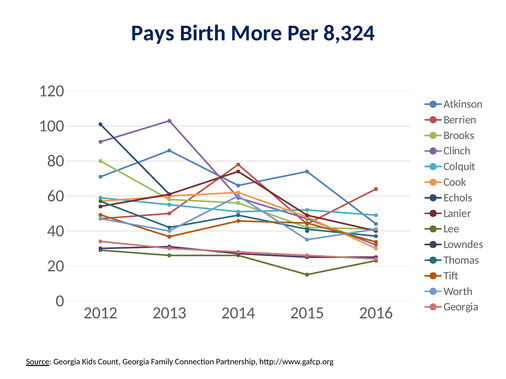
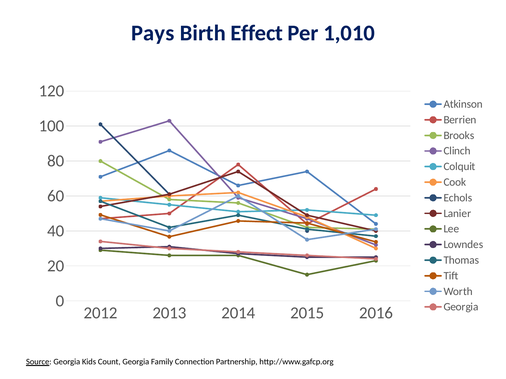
More: More -> Effect (257, 33)
8,324: 8,324 -> 1,010 (349, 33)
